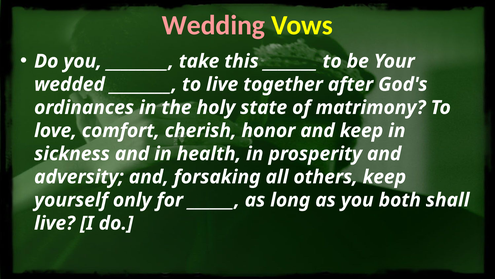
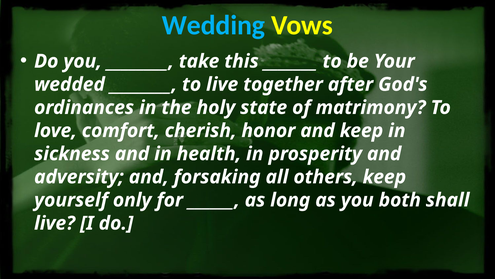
Wedding colour: pink -> light blue (213, 25)
